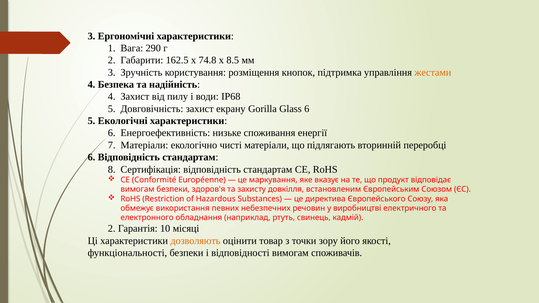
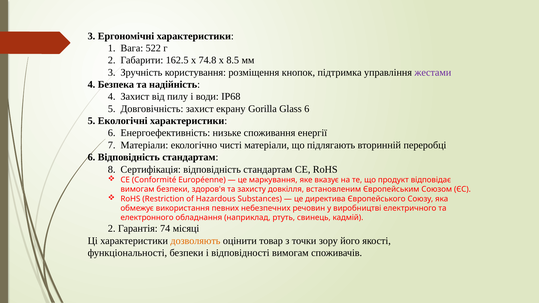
290: 290 -> 522 (153, 48)
жестами colour: orange -> purple (433, 72)
10: 10 -> 74 (165, 229)
